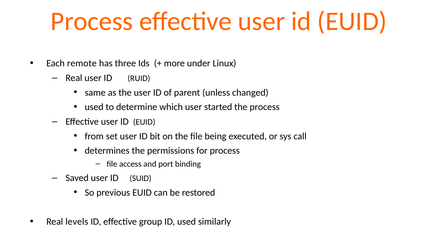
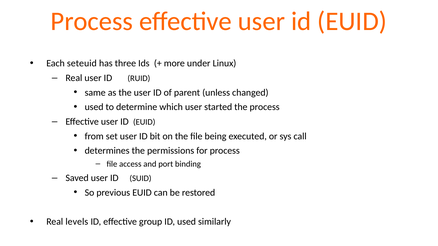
remote: remote -> seteuid (82, 63)
